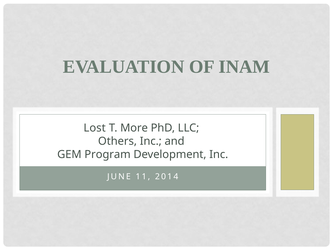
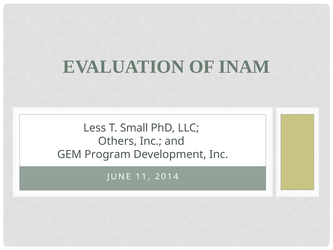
Lost: Lost -> Less (95, 128)
More: More -> Small (134, 128)
